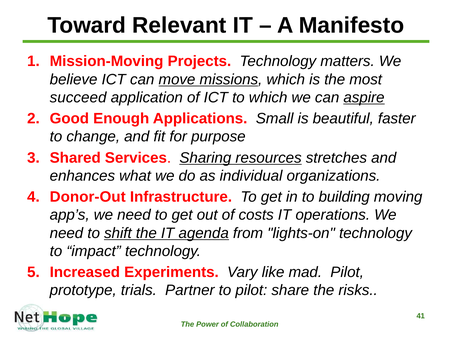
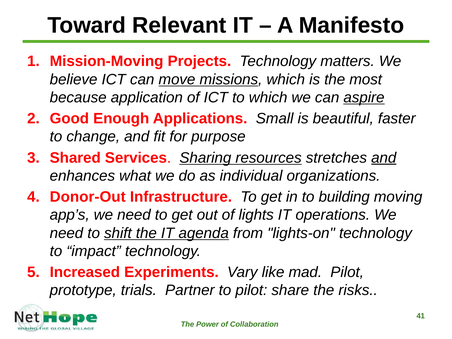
succeed: succeed -> because (78, 97)
and underline: none -> present (384, 158)
costs: costs -> lights (256, 215)
